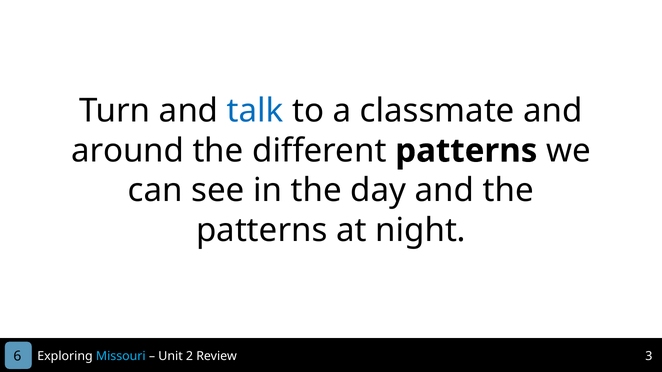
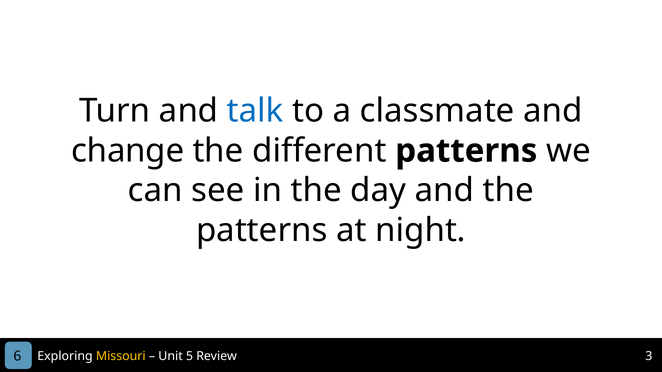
around: around -> change (128, 151)
Missouri colour: light blue -> yellow (121, 356)
2: 2 -> 5 (189, 356)
